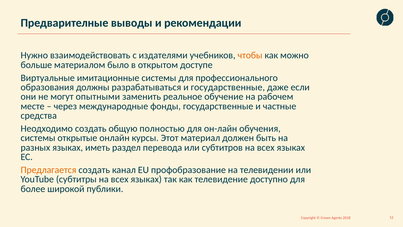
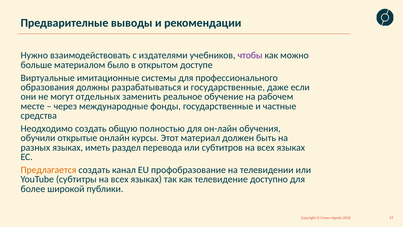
чтобы colour: orange -> purple (250, 55)
опытными: опытными -> отдельных (98, 97)
системы: системы -> обучили (38, 138)
